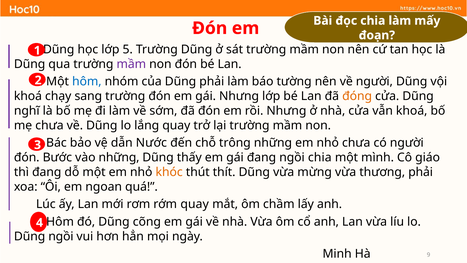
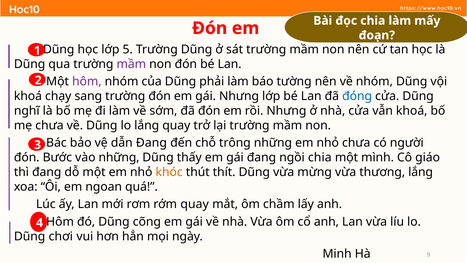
hôm colour: blue -> purple (87, 81)
về người: người -> nhóm (374, 81)
đóng colour: orange -> blue (357, 96)
dẫn Nước: Nước -> Đang (151, 143)
thương phải: phải -> lắng (421, 172)
Dũng ngồi: ngồi -> chơi (61, 236)
